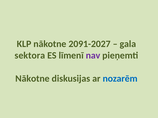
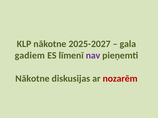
2091-2027: 2091-2027 -> 2025-2027 (90, 44)
sektora: sektora -> gadiem (30, 56)
nozarēm colour: blue -> red (120, 79)
